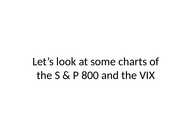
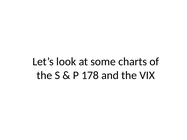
800: 800 -> 178 (90, 75)
